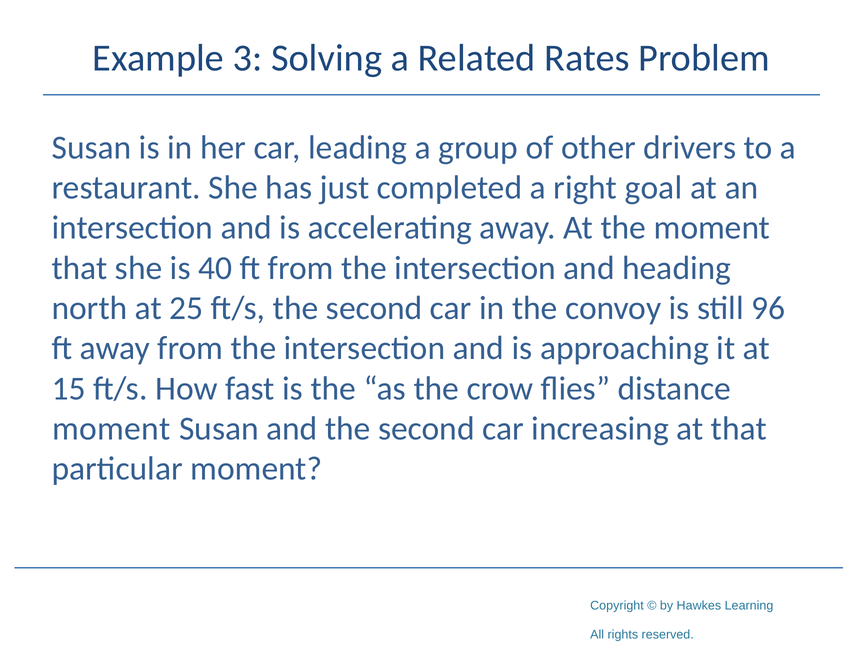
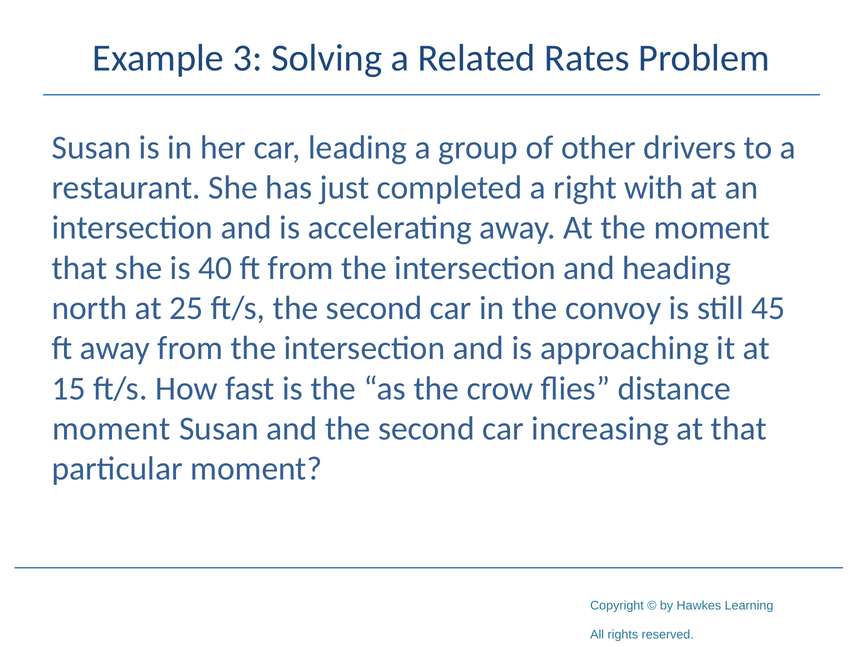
goal: goal -> with (654, 188)
96: 96 -> 45 (768, 308)
